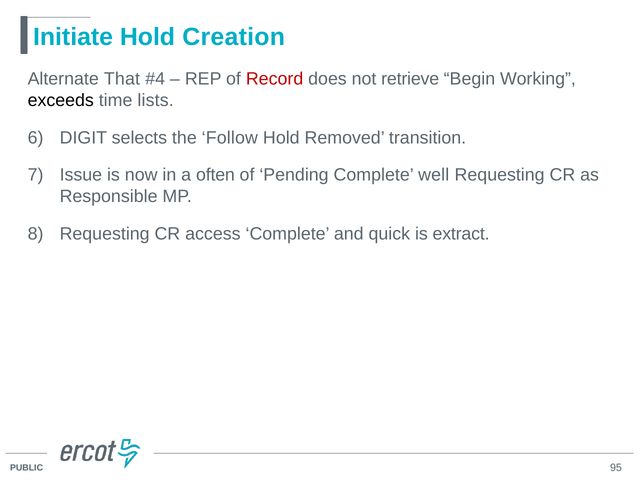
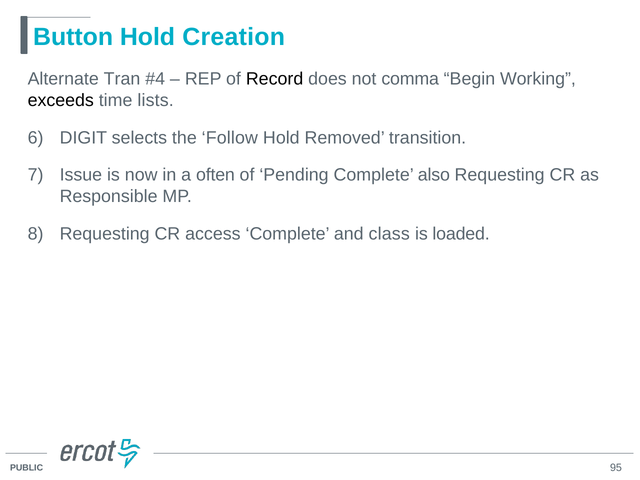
Initiate: Initiate -> Button (73, 37)
That: That -> Tran (122, 79)
Record colour: red -> black (275, 79)
retrieve: retrieve -> comma (410, 79)
well: well -> also (434, 175)
quick: quick -> class (389, 234)
extract: extract -> loaded (461, 234)
